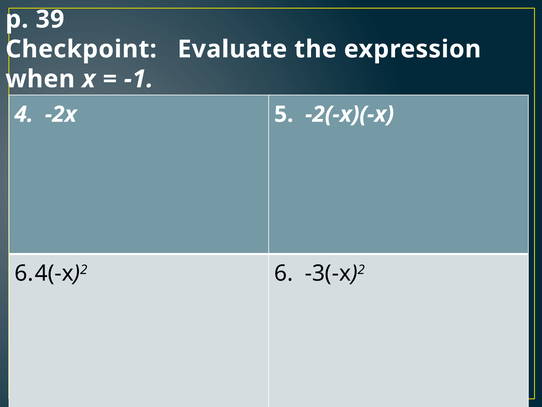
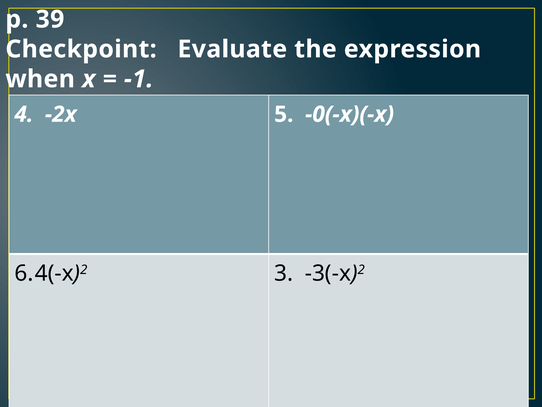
-2(-x)(-x: -2(-x)(-x -> -0(-x)(-x (350, 114)
6: 6 -> 3 (284, 273)
